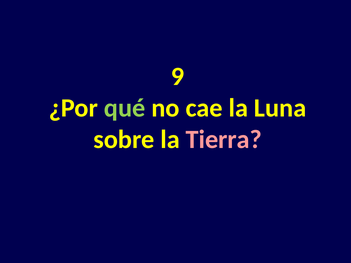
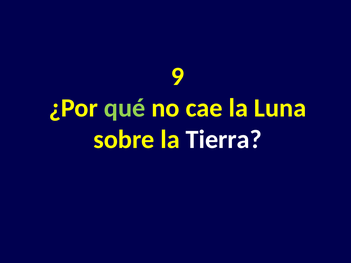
Tierra colour: pink -> white (224, 140)
